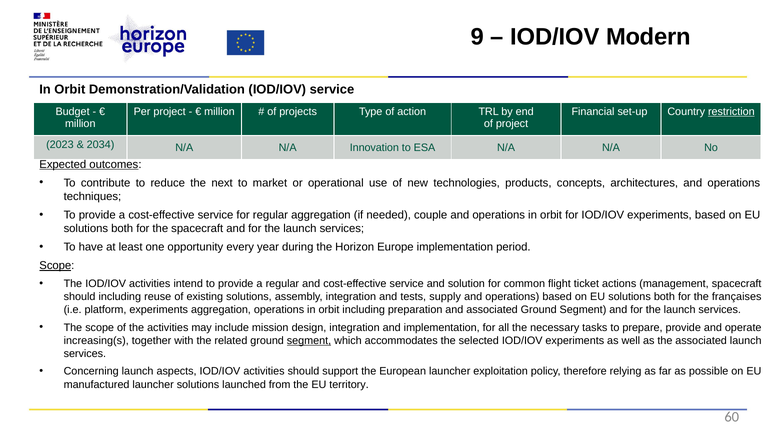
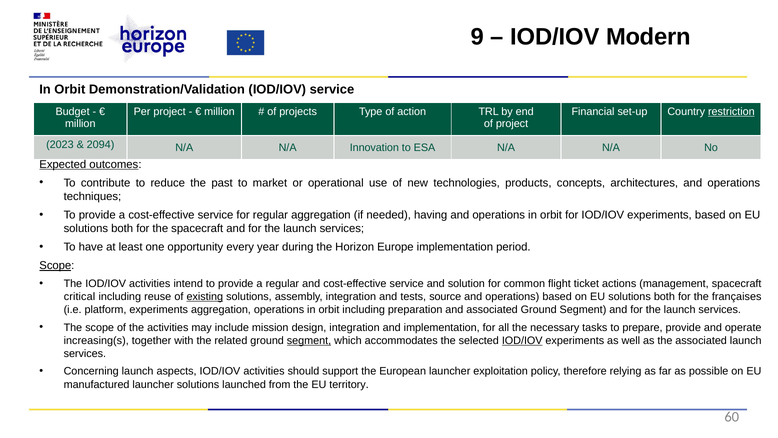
2034: 2034 -> 2094 (101, 145)
next: next -> past (222, 183)
couple: couple -> having (431, 215)
should: should -> critical (79, 296)
existing underline: none -> present (205, 296)
supply: supply -> source (445, 296)
IOD/IOV underline: none -> present (522, 340)
